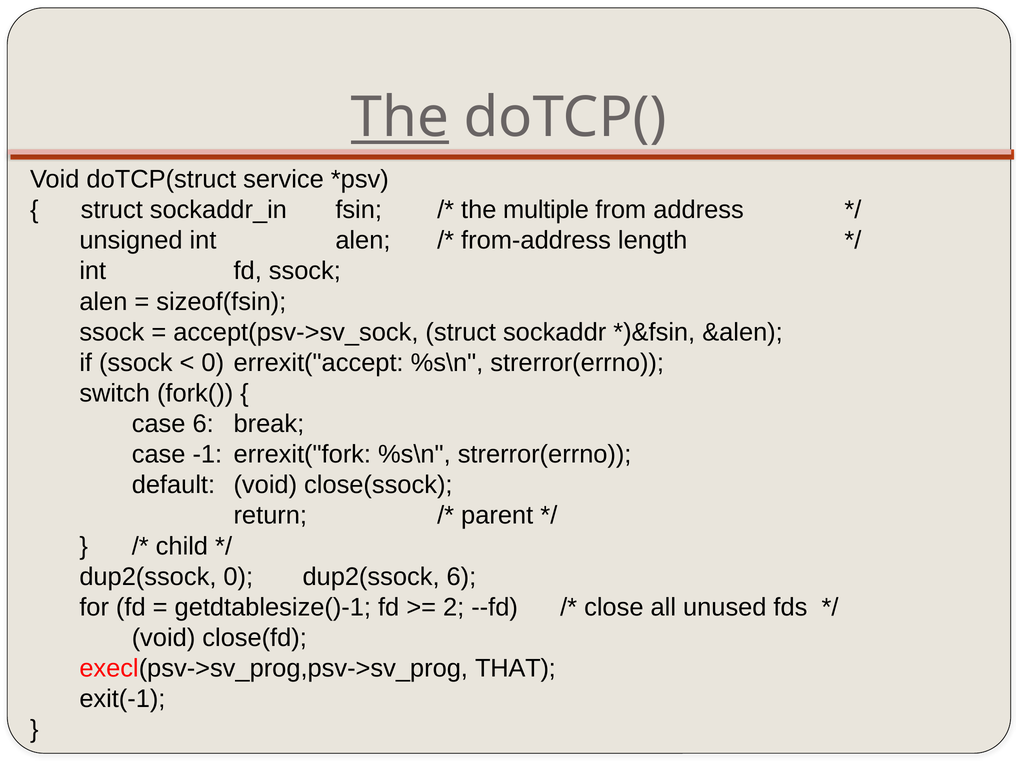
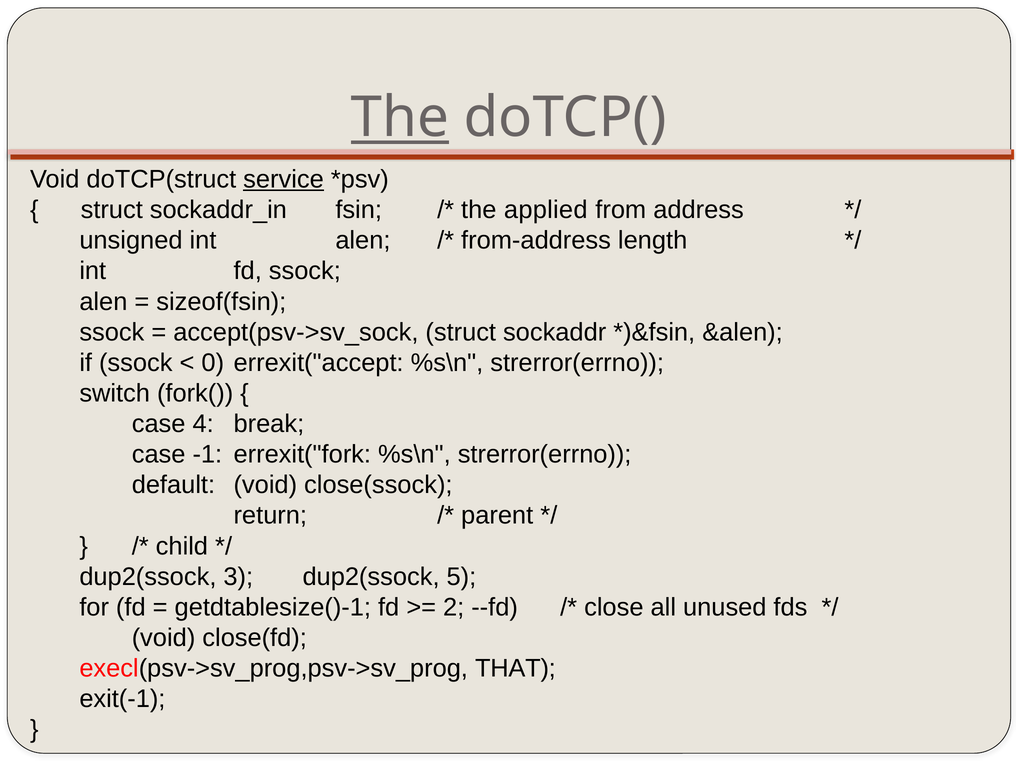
service underline: none -> present (284, 179)
multiple: multiple -> applied (546, 210)
case 6: 6 -> 4 (203, 424)
dup2(ssock 0: 0 -> 3 (238, 576)
dup2(ssock 6: 6 -> 5 (461, 576)
